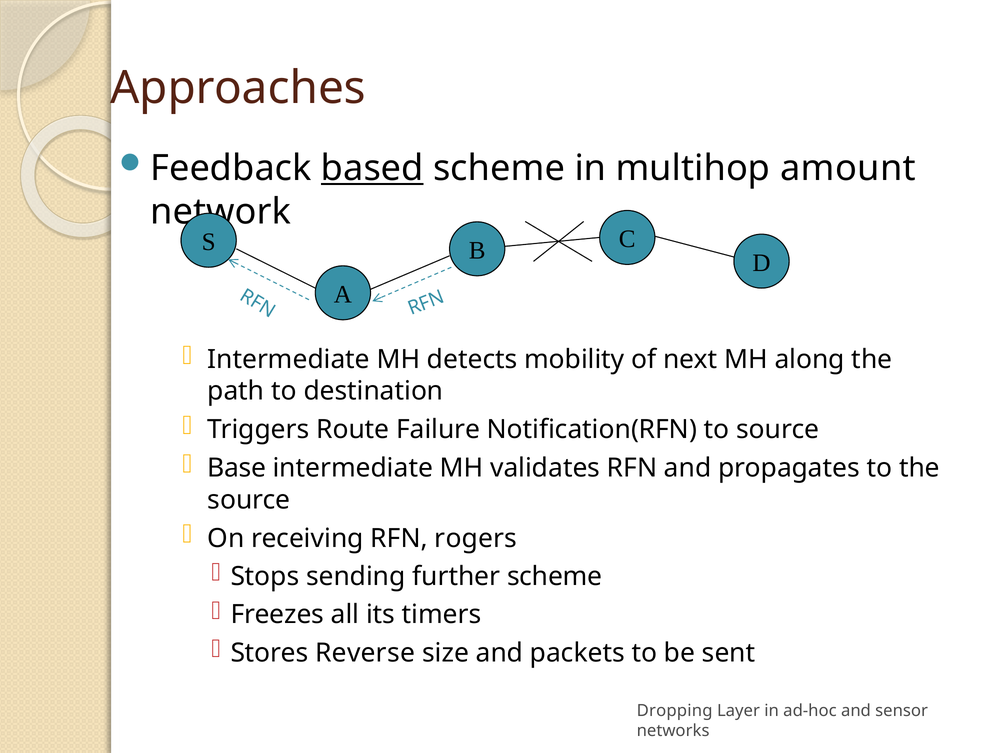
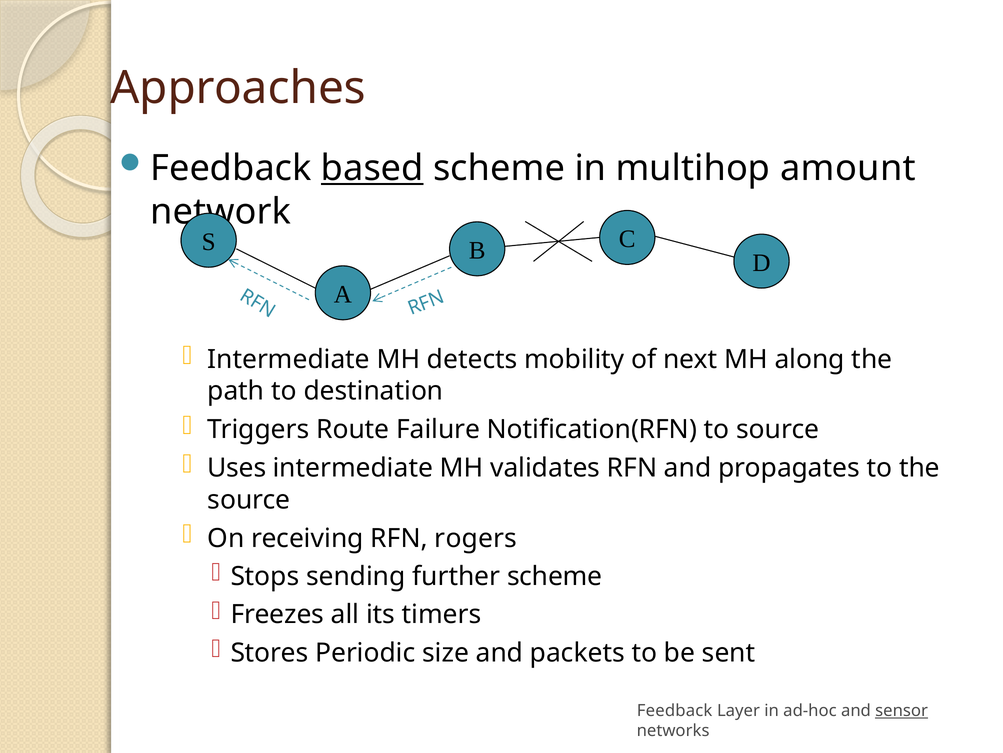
Base: Base -> Uses (237, 468)
Reverse: Reverse -> Periodic (365, 652)
Dropping: Dropping -> Feedback (675, 710)
sensor underline: none -> present (902, 710)
